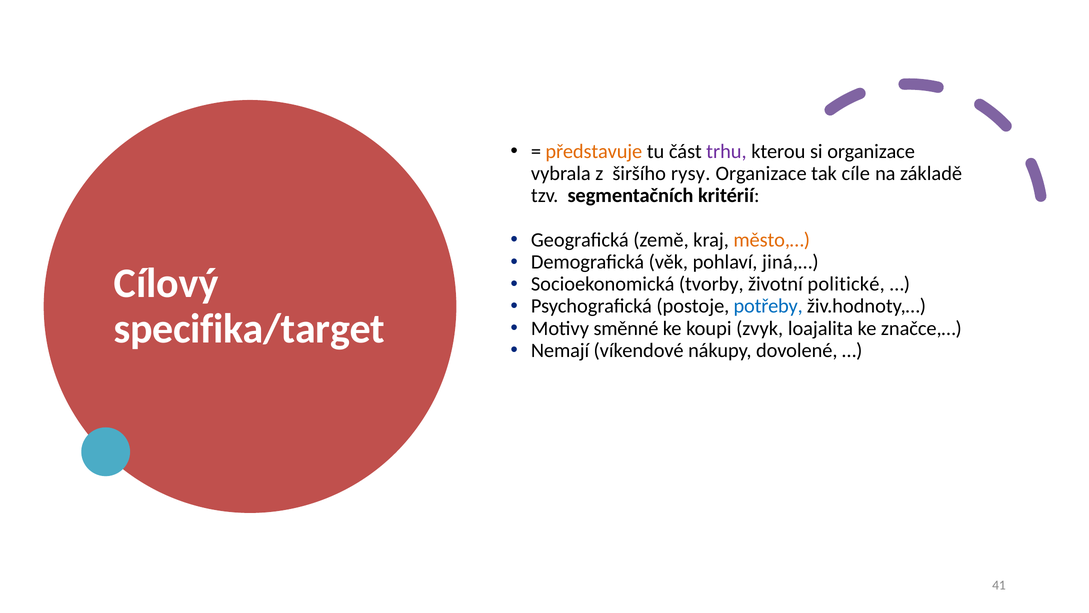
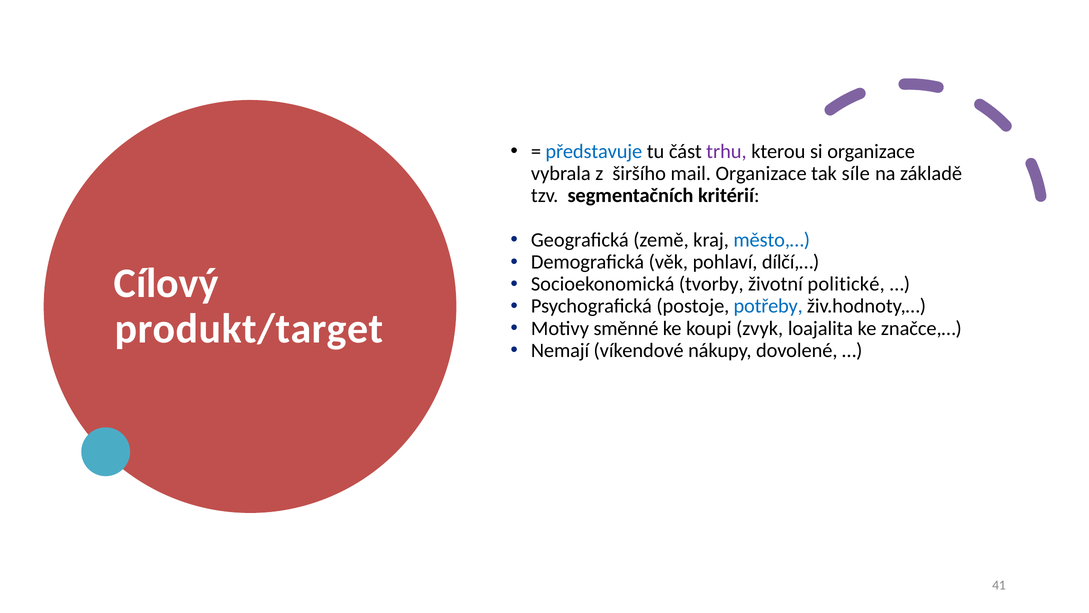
představuje colour: orange -> blue (594, 151)
rysy: rysy -> mail (691, 173)
cíle: cíle -> síle (856, 173)
město,… colour: orange -> blue (772, 240)
jiná,…: jiná,… -> dílčí,… (791, 262)
specifika/target: specifika/target -> produkt/target (249, 329)
